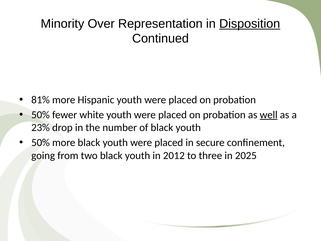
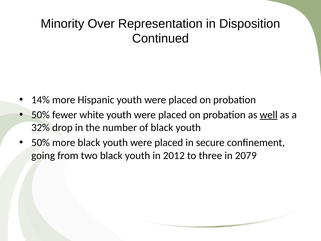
Disposition underline: present -> none (250, 24)
81%: 81% -> 14% (41, 100)
23%: 23% -> 32% (41, 128)
2025: 2025 -> 2079 (246, 155)
